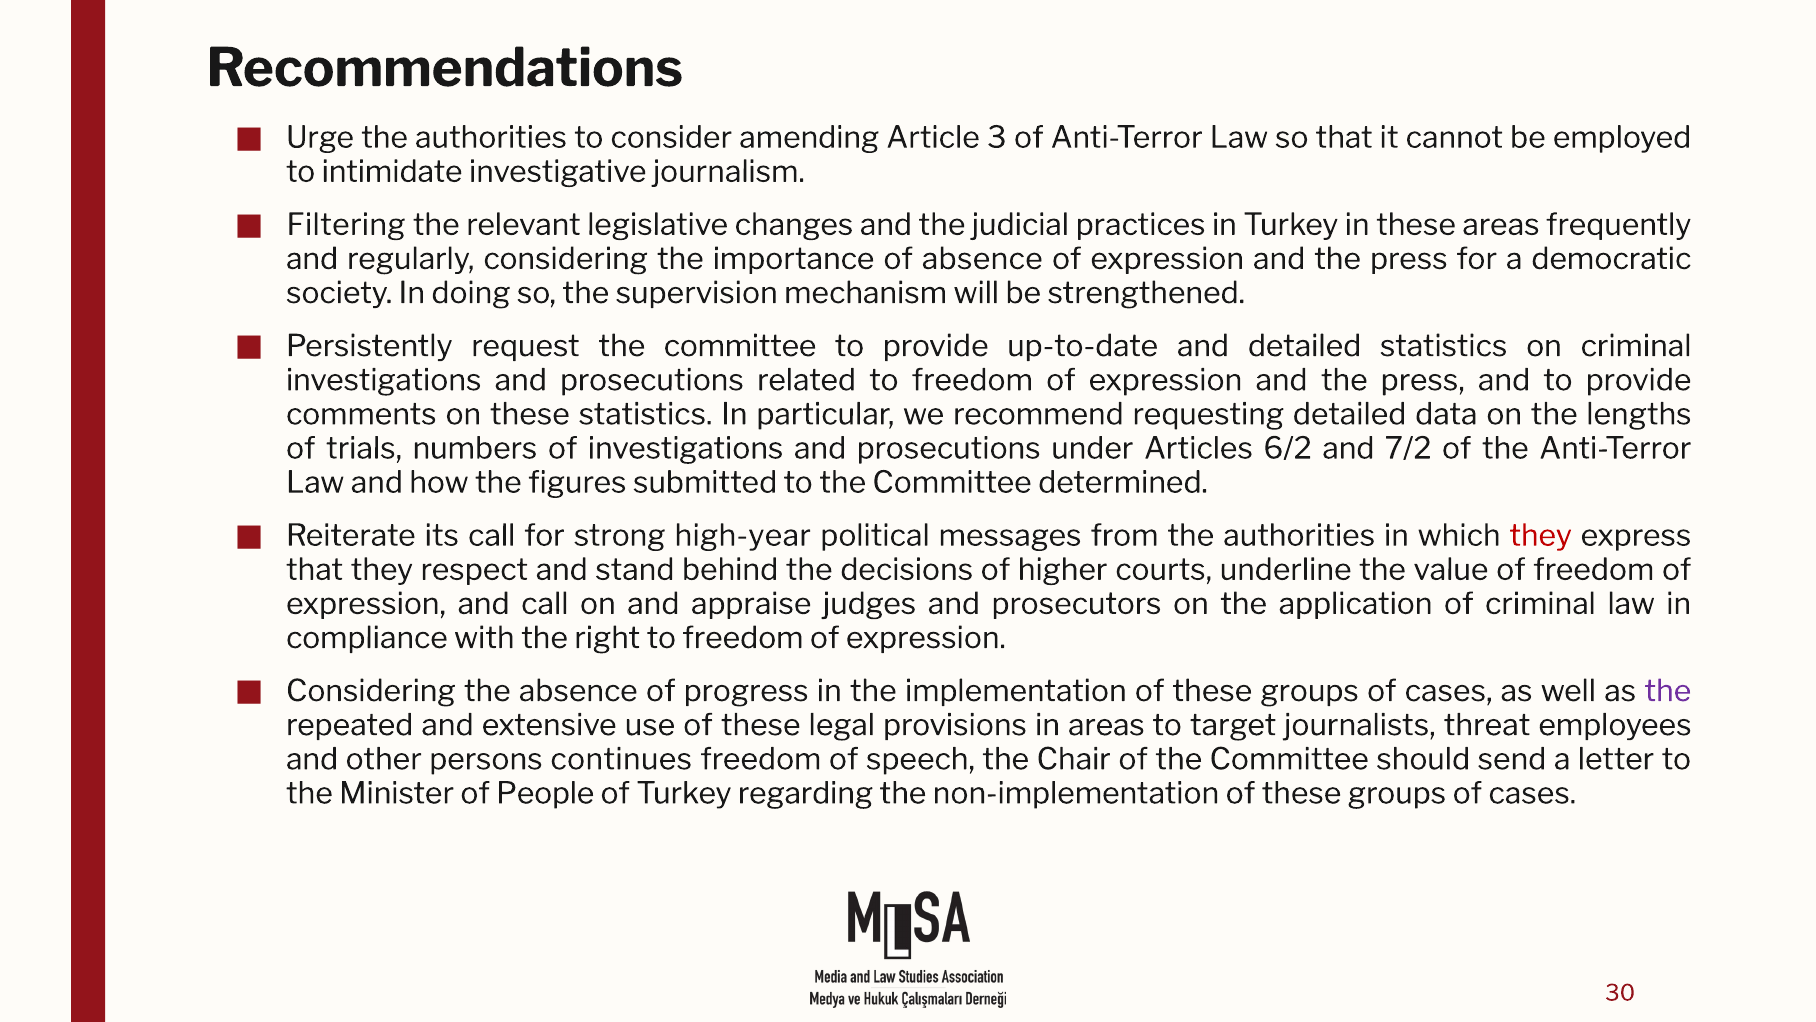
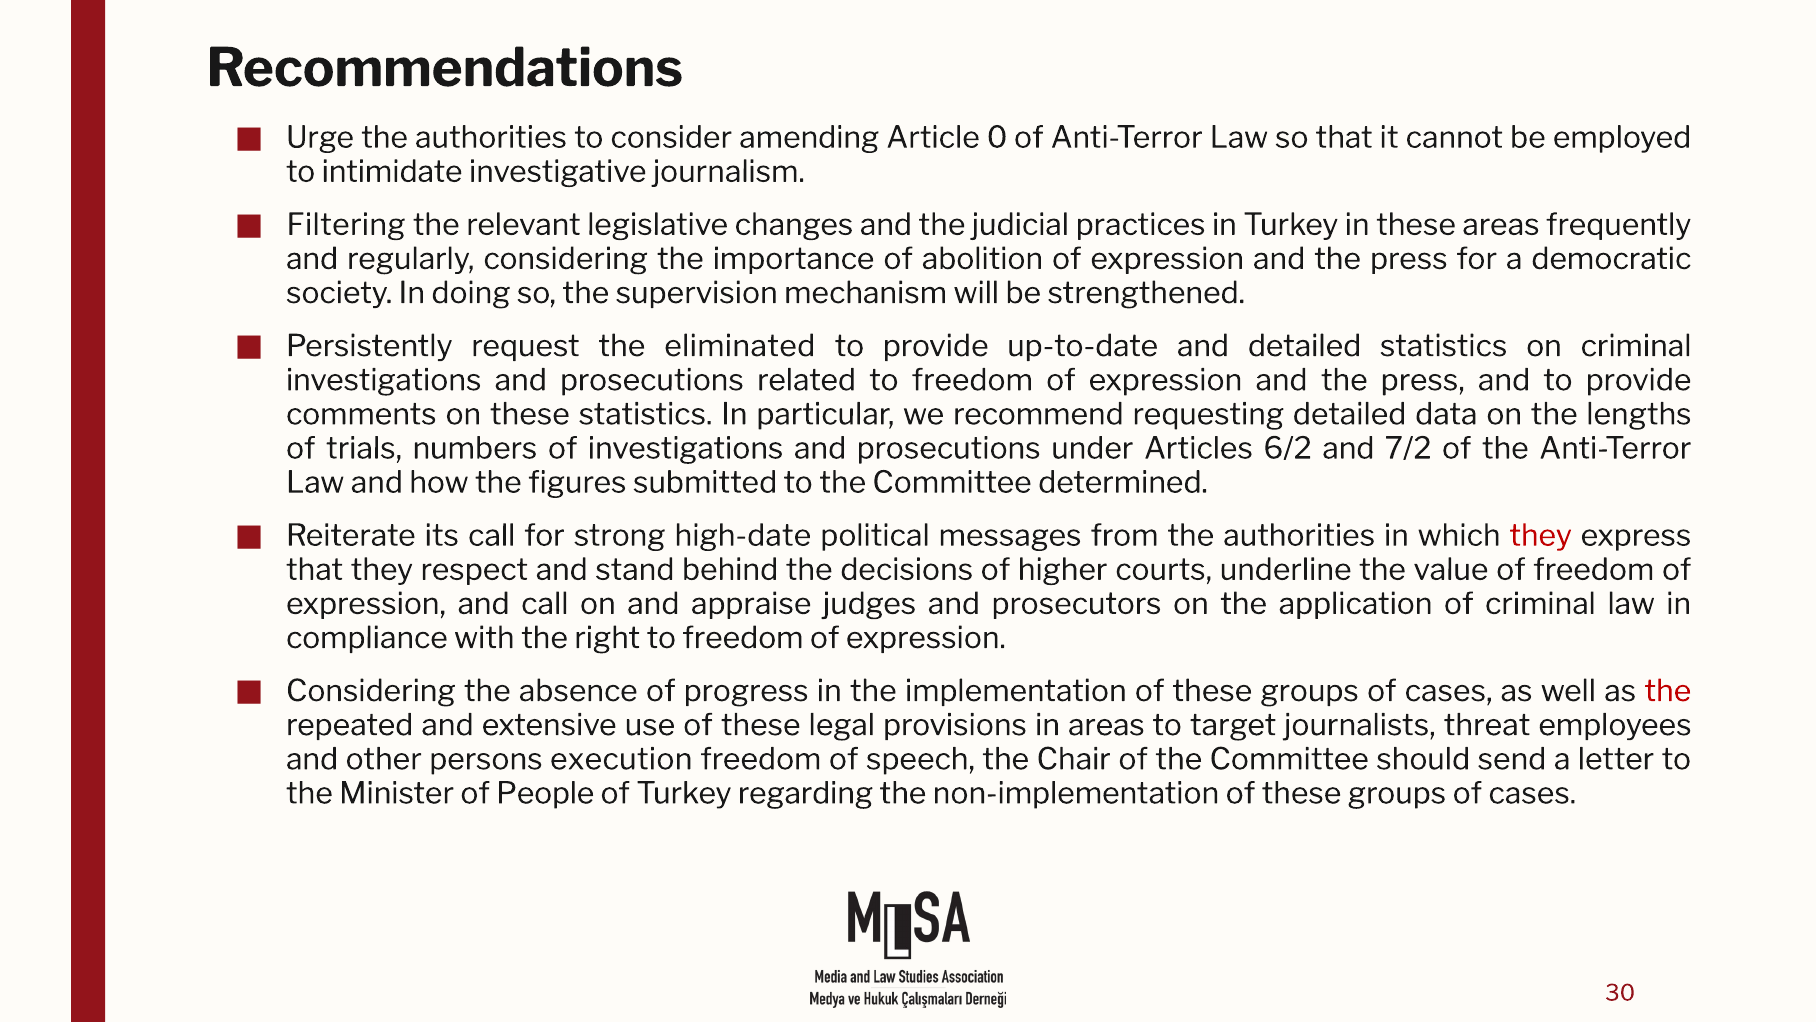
3: 3 -> 0 (997, 138)
of absence: absence -> abolition (982, 259)
request the committee: committee -> eliminated (740, 346)
high-year: high-year -> high-date (743, 535)
the colour: purple -> red (1668, 691)
continues: continues -> execution (621, 759)
